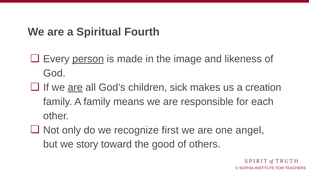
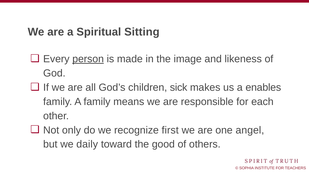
Fourth: Fourth -> Sitting (142, 32)
are underline: present -> none (75, 87)
creation: creation -> enables (263, 87)
story: story -> daily (87, 144)
